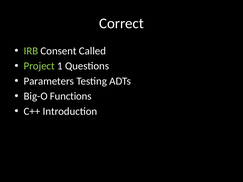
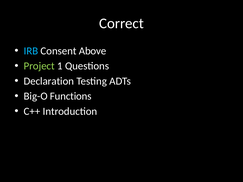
IRB colour: light green -> light blue (31, 51)
Called: Called -> Above (93, 51)
Parameters: Parameters -> Declaration (49, 81)
